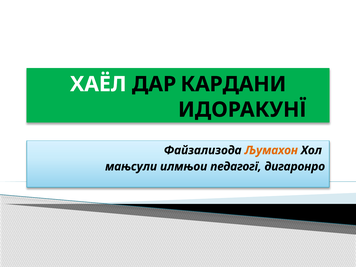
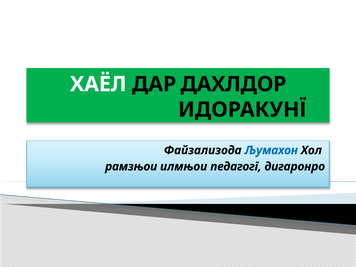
КАРДАНИ: КАРДАНИ -> ДАХЛДОР (233, 84)
Љумахон colour: orange -> blue (271, 150)
мањсули: мањсули -> рамзњои (131, 167)
